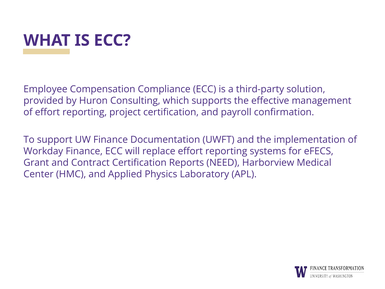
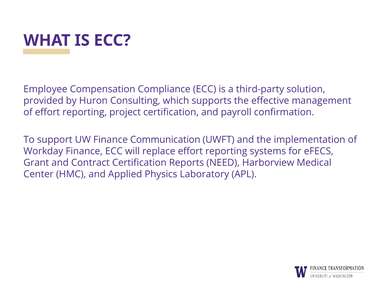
Documentation: Documentation -> Communication (165, 139)
